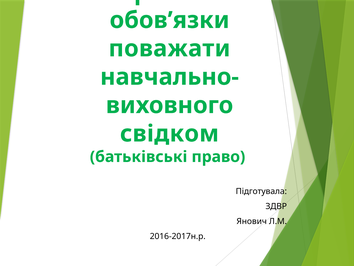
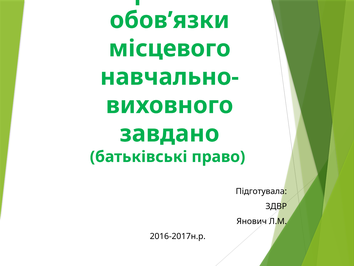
поважати: поважати -> місцевого (170, 48)
свідком: свідком -> завдано (170, 133)
